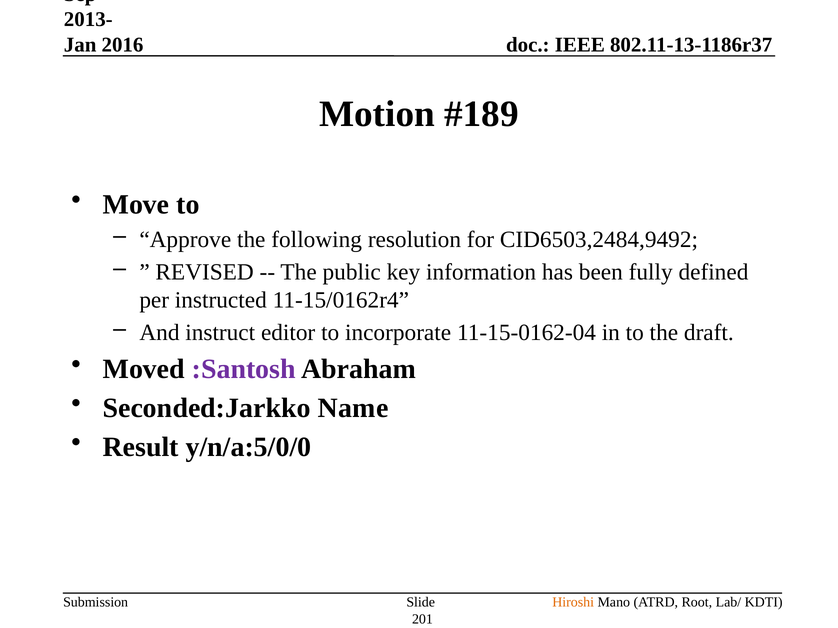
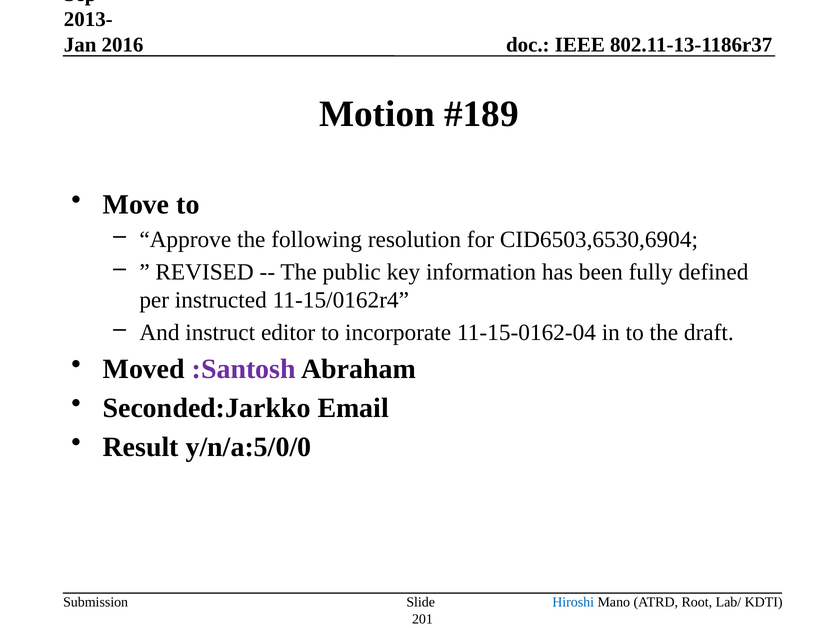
CID6503,2484,9492: CID6503,2484,9492 -> CID6503,6530,6904 (599, 240)
Name: Name -> Email (353, 408)
Hiroshi colour: orange -> blue (573, 603)
